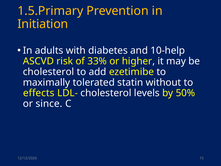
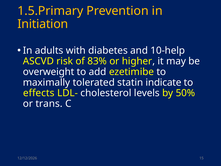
33%: 33% -> 83% (97, 61)
cholesterol: cholesterol -> overweight (49, 72)
without: without -> indicate (164, 82)
since: since -> trans (49, 104)
